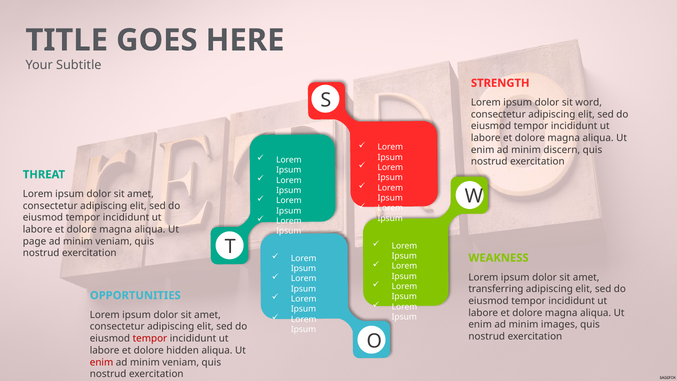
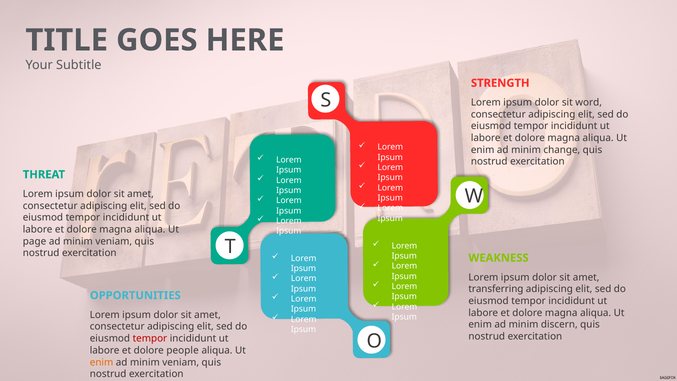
discern: discern -> change (562, 150)
images: images -> discern (559, 325)
hidden: hidden -> people (183, 350)
enim colour: red -> orange (102, 362)
